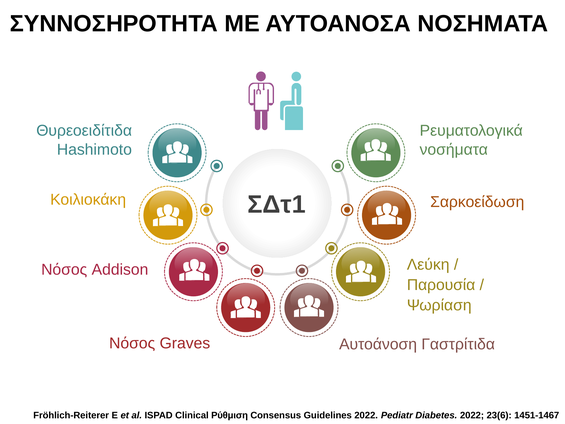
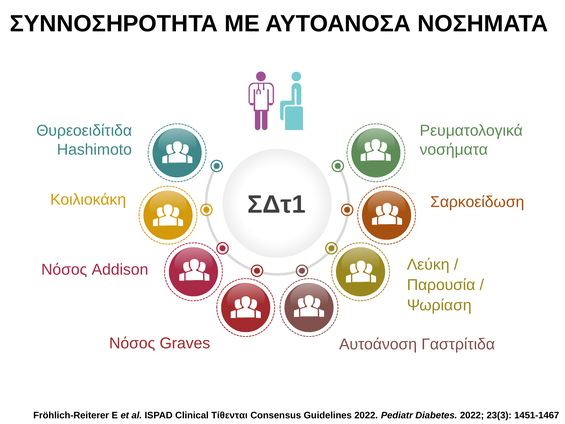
Ρύθμιση: Ρύθμιση -> Τίθενται (229, 415)
23(6: 23(6 -> 23(3 (499, 415)
